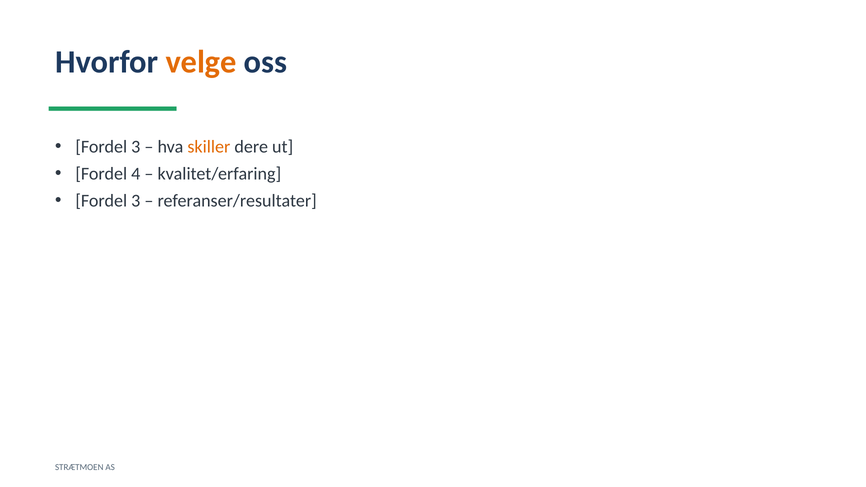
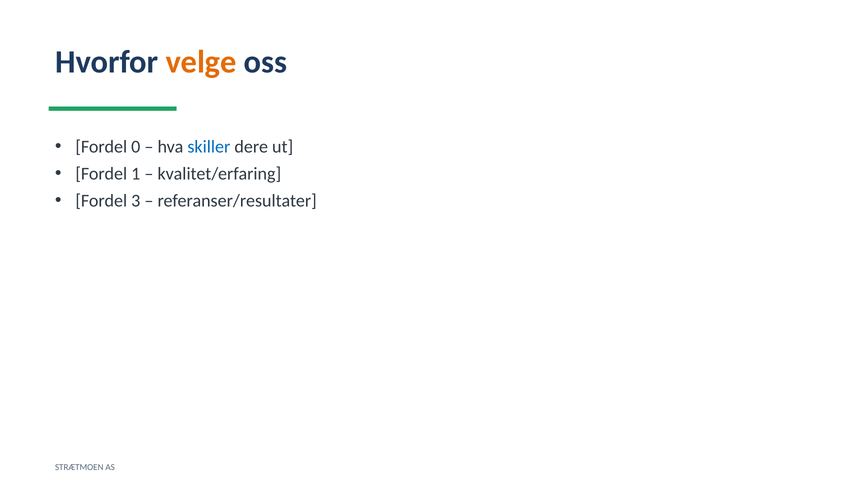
3: 3 -> 0 (136, 147)
skiller colour: orange -> blue (209, 147)
4: 4 -> 1 (136, 174)
